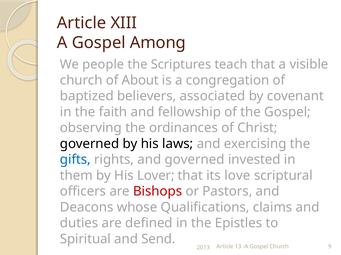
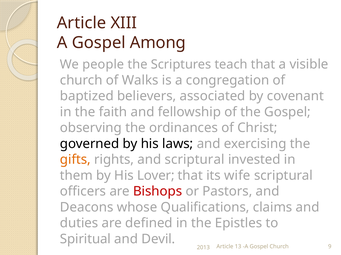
About: About -> Walks (140, 80)
gifts colour: blue -> orange (75, 160)
and governed: governed -> scriptural (195, 160)
love: love -> wife (237, 176)
Send: Send -> Devil (158, 240)
